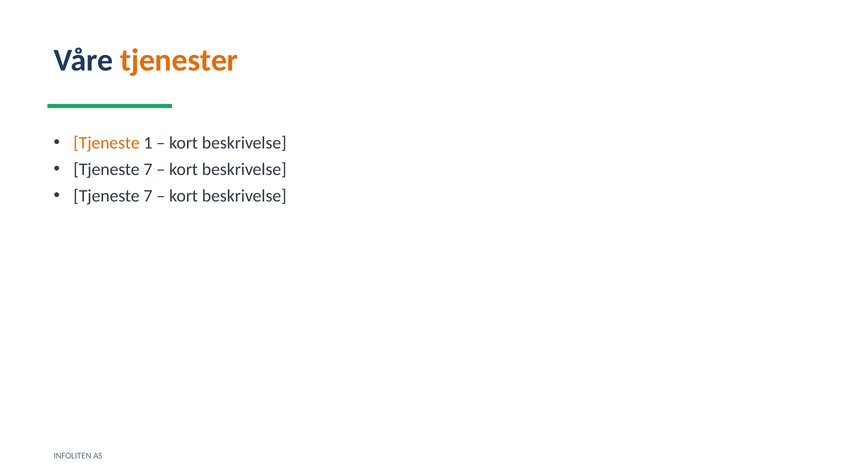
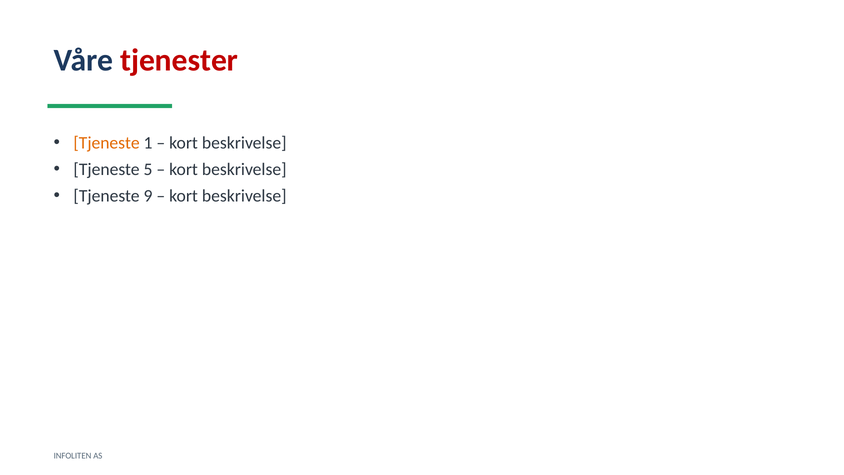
tjenester colour: orange -> red (179, 60)
7: 7 -> 5 (148, 169)
7: 7 -> 9 (148, 196)
